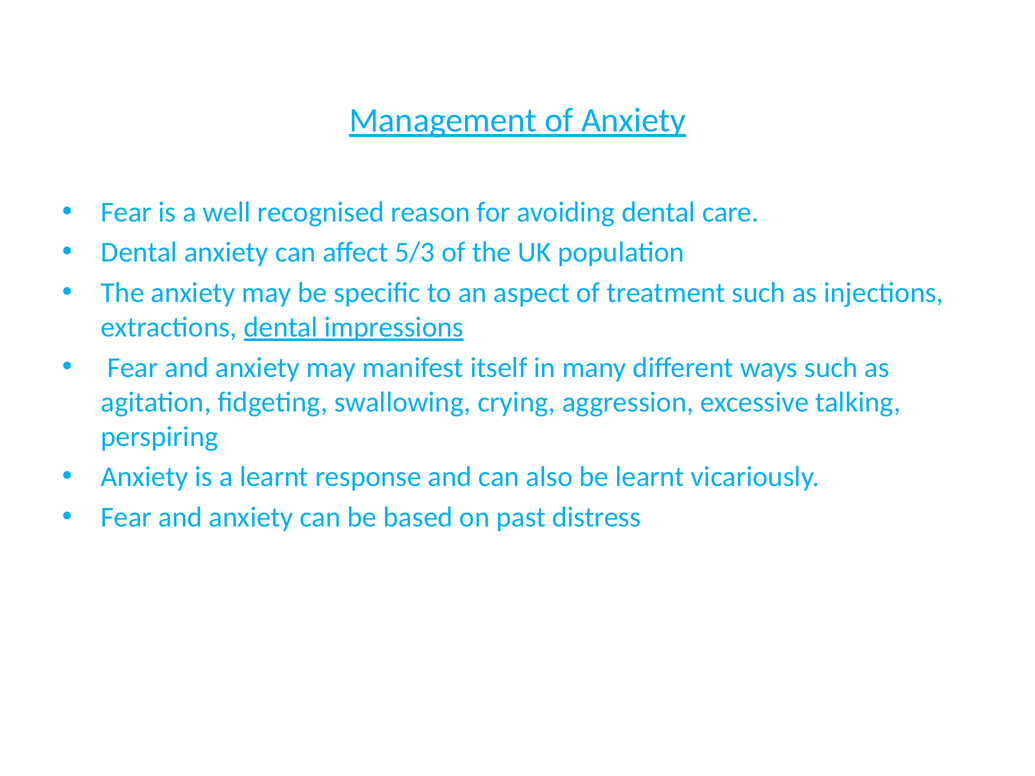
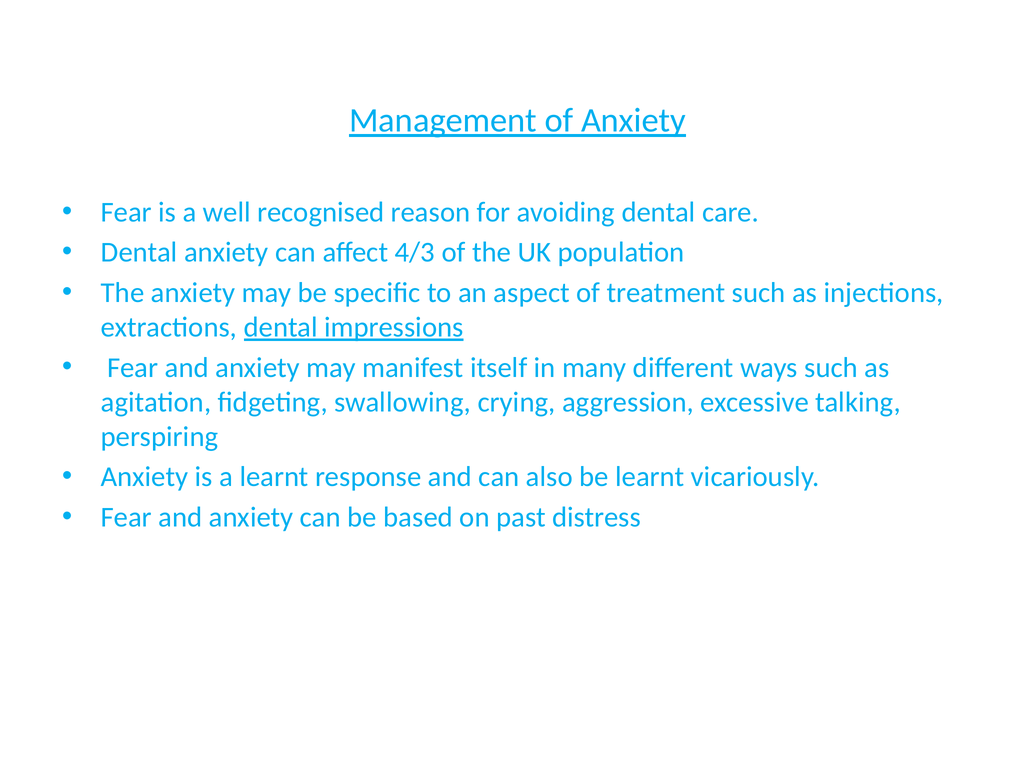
5/3: 5/3 -> 4/3 (415, 253)
